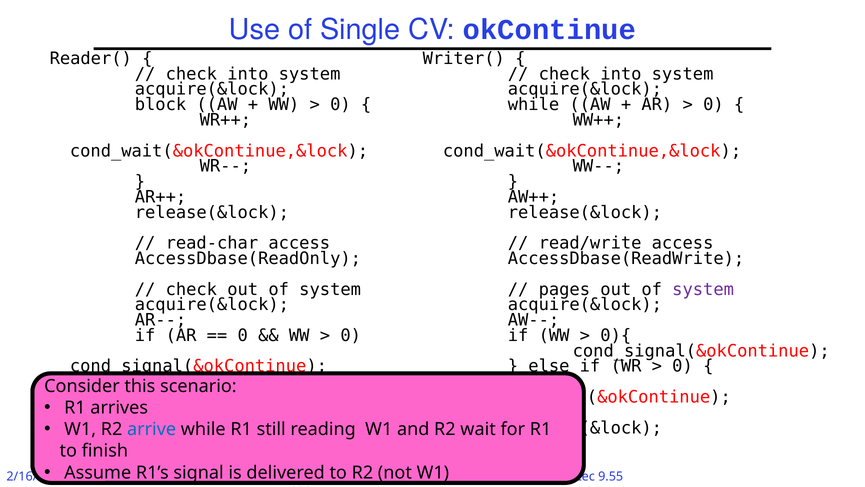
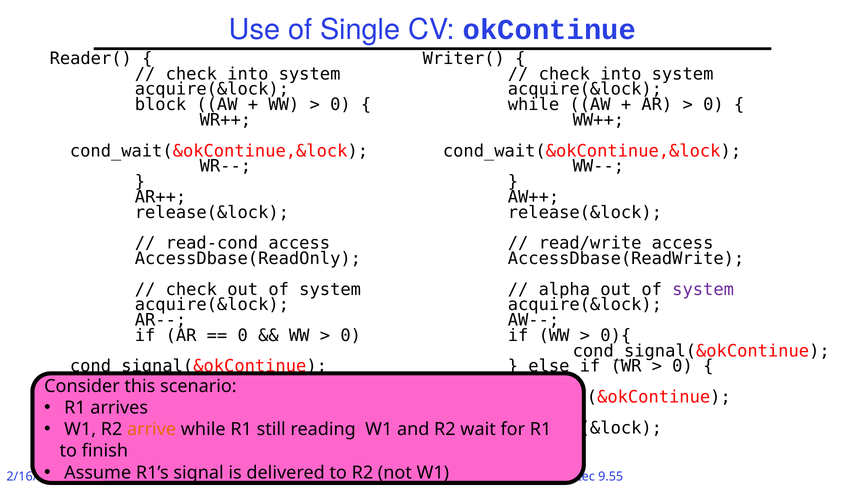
read-char: read-char -> read-cond (212, 243)
pages: pages -> alpha (564, 289)
arrive colour: blue -> orange (152, 429)
